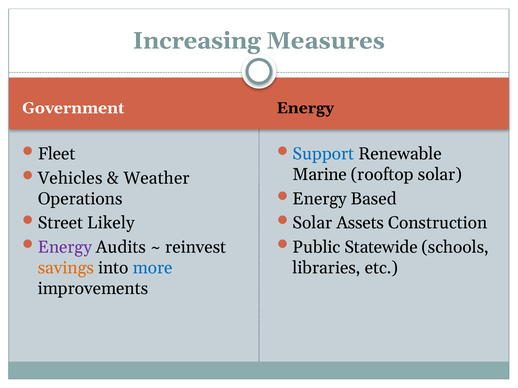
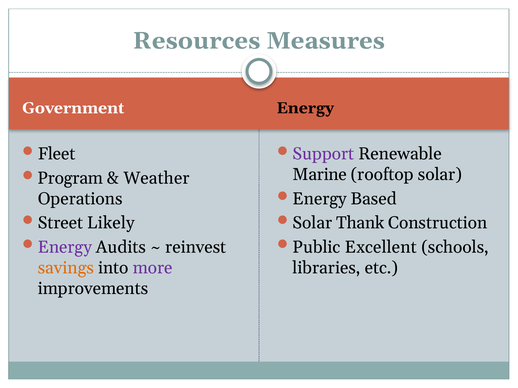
Increasing: Increasing -> Resources (197, 41)
Support colour: blue -> purple (323, 154)
Vehicles: Vehicles -> Program (70, 178)
Assets: Assets -> Thank (360, 223)
Statewide: Statewide -> Excellent (381, 247)
more colour: blue -> purple (153, 268)
